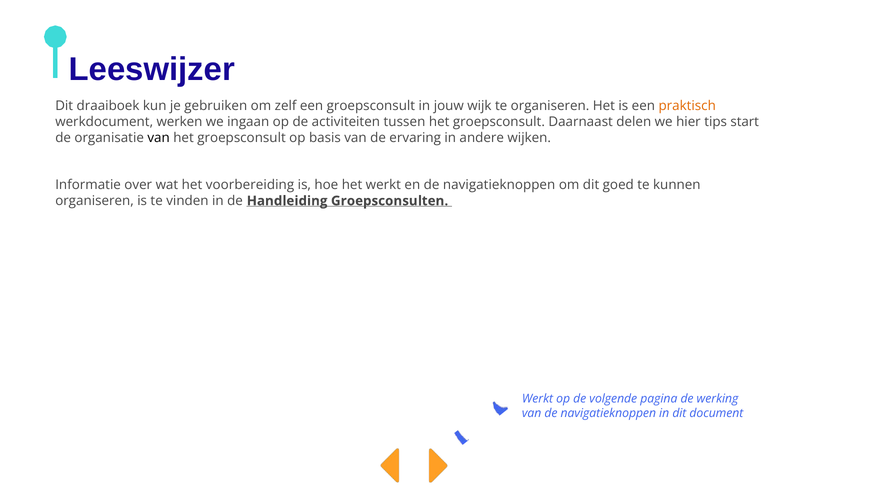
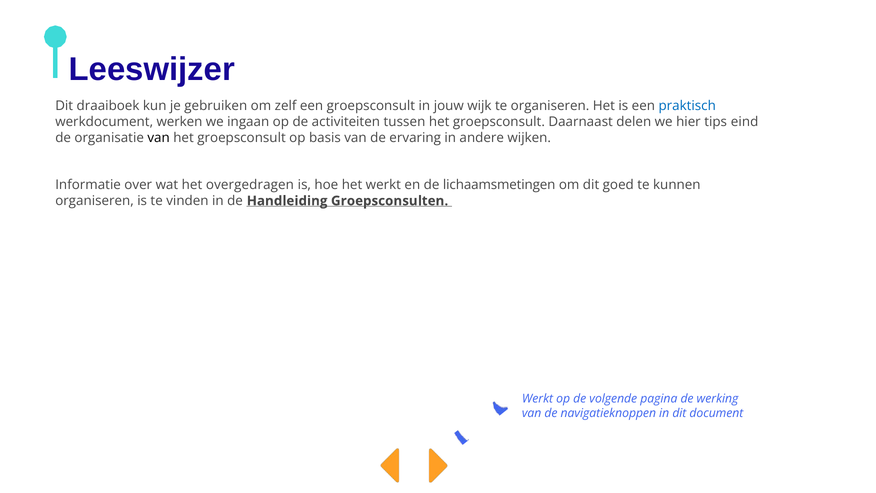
praktisch colour: orange -> blue (687, 106)
start: start -> eind (745, 122)
voorbereiding: voorbereiding -> overgedragen (250, 185)
en de navigatieknoppen: navigatieknoppen -> lichaamsmetingen (499, 185)
